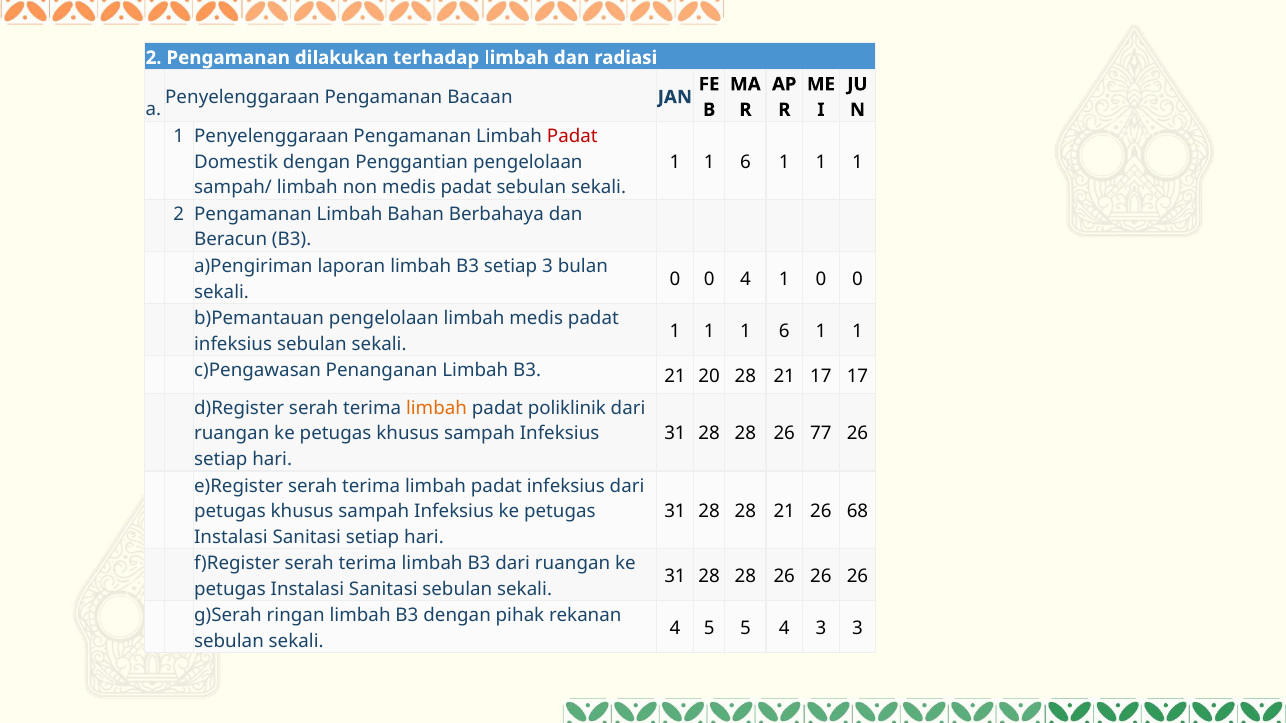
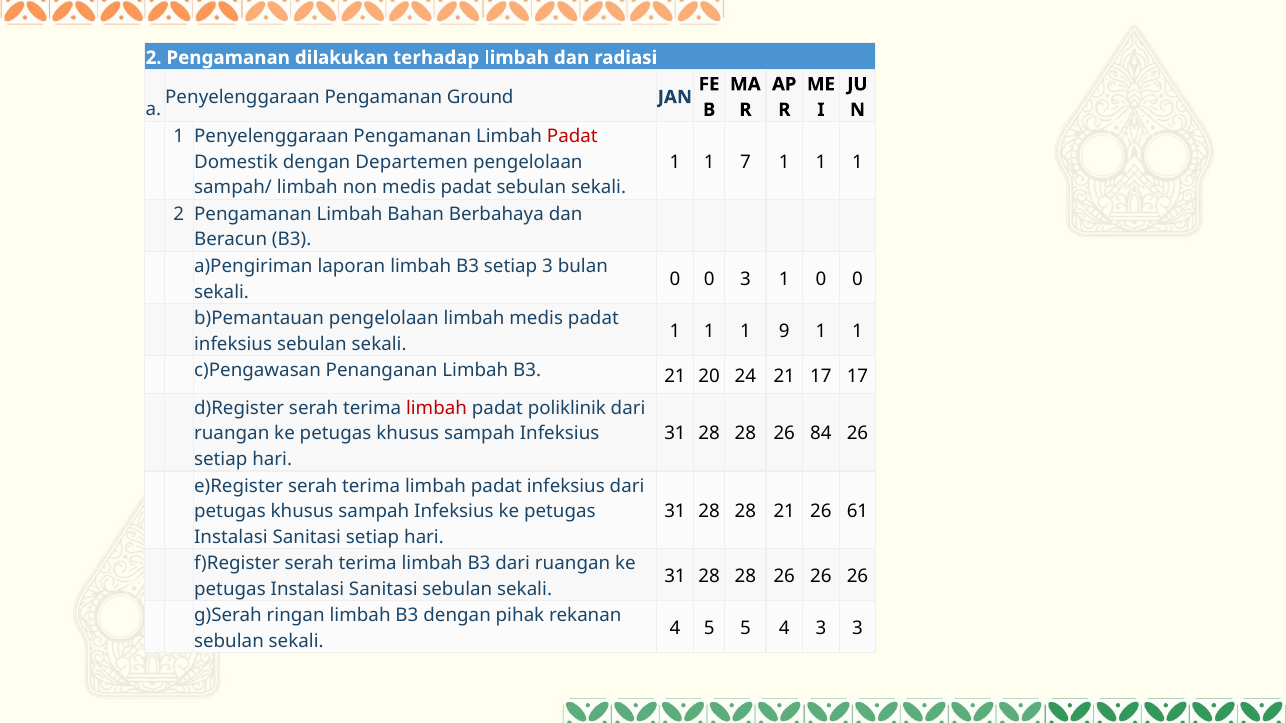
Bacaan: Bacaan -> Ground (480, 97)
Penggantian: Penggantian -> Departemen (412, 162)
6: 6 -> 7 (745, 162)
0 4: 4 -> 3 (745, 279)
1 1 1 6: 6 -> 9 (784, 331)
20 28: 28 -> 24 (745, 376)
limbah colour: orange -> red (436, 408)
77: 77 -> 84 (821, 434)
68: 68 -> 61 (858, 512)
